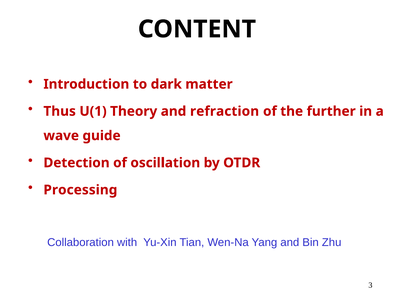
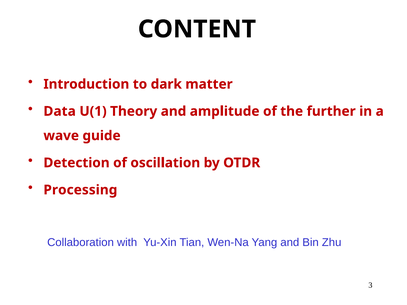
Thus: Thus -> Data (60, 111)
refraction: refraction -> amplitude (225, 111)
